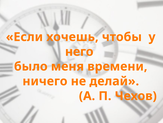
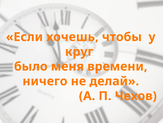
него: него -> круг (79, 51)
